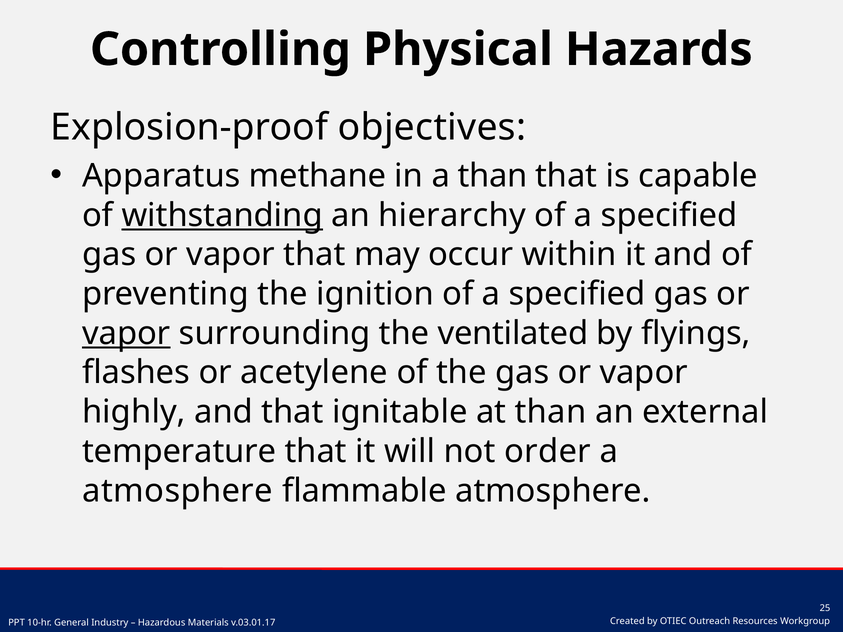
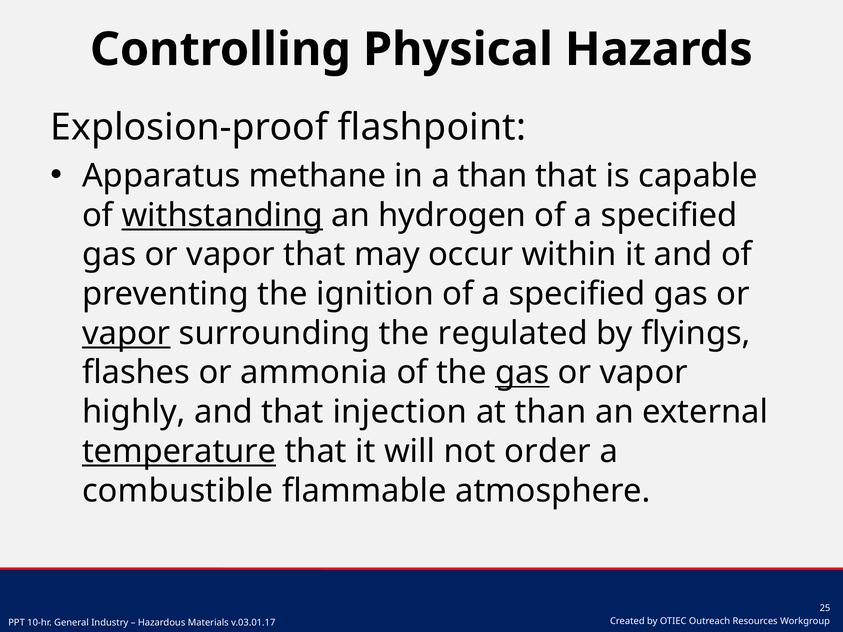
objectives: objectives -> flashpoint (432, 128)
hierarchy: hierarchy -> hydrogen (452, 215)
ventilated: ventilated -> regulated (513, 333)
acetylene: acetylene -> ammonia (314, 373)
gas underline: none -> present (522, 373)
ignitable: ignitable -> injection (400, 412)
temperature underline: none -> present (179, 452)
atmosphere: atmosphere -> combustible (178, 491)
